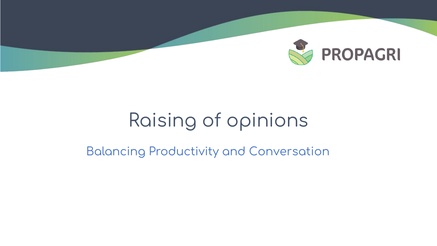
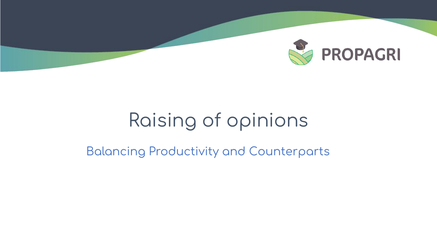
Conversation: Conversation -> Counterparts (289, 152)
